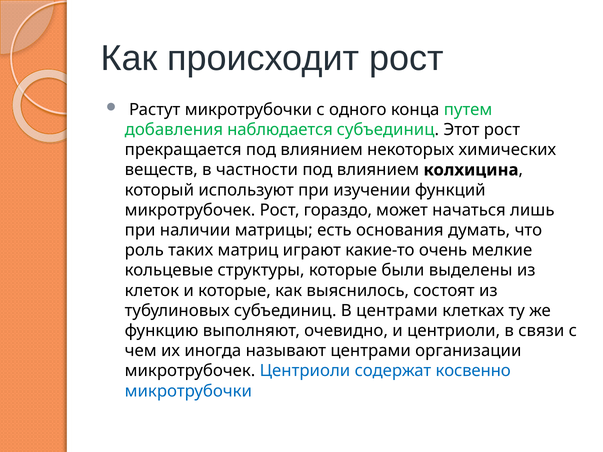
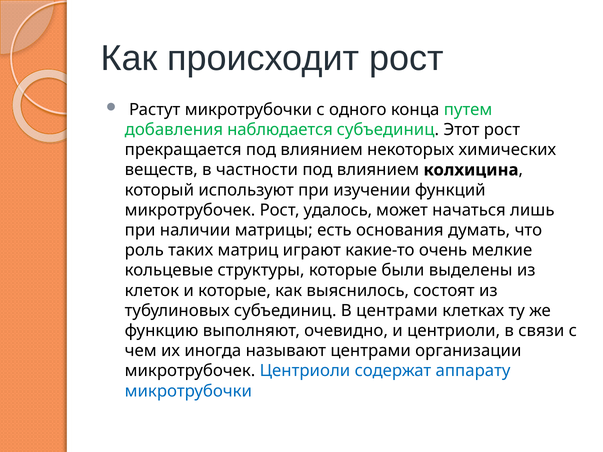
гораздо: гораздо -> удалось (338, 210)
косвенно: косвенно -> аппарату (473, 371)
